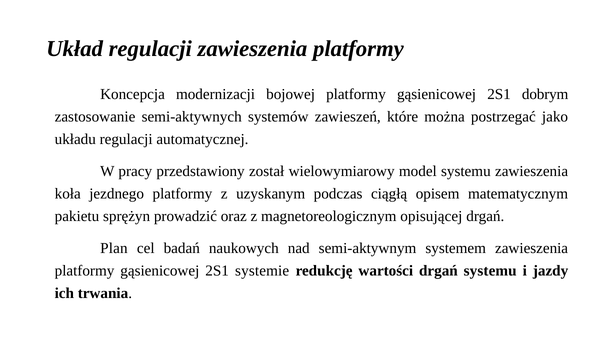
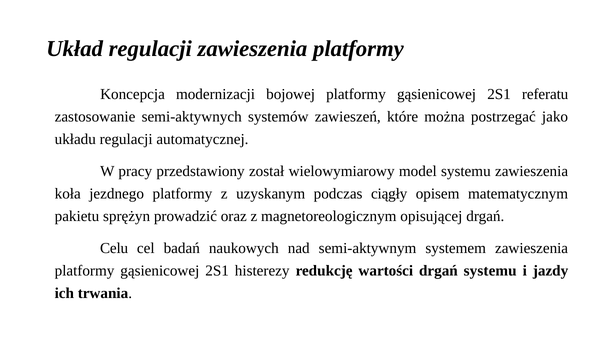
dobrym: dobrym -> referatu (545, 94)
ciągłą: ciągłą -> ciągły (389, 194)
Plan: Plan -> Celu (114, 248)
systemie: systemie -> histerezy (262, 271)
